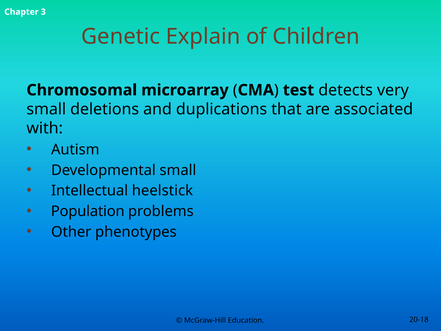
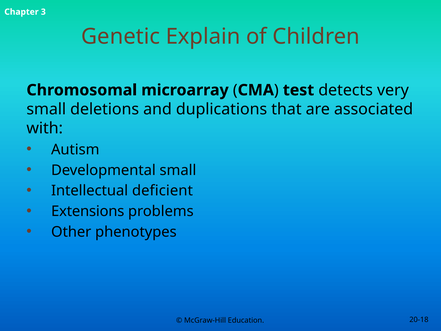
heelstick: heelstick -> deficient (162, 191)
Population: Population -> Extensions (88, 211)
